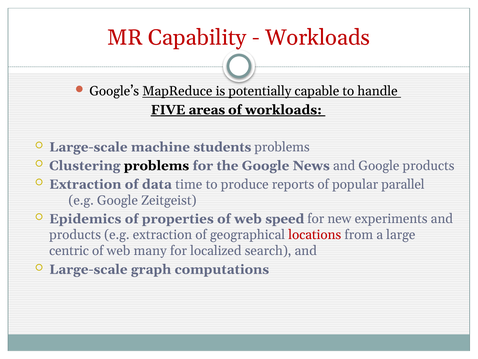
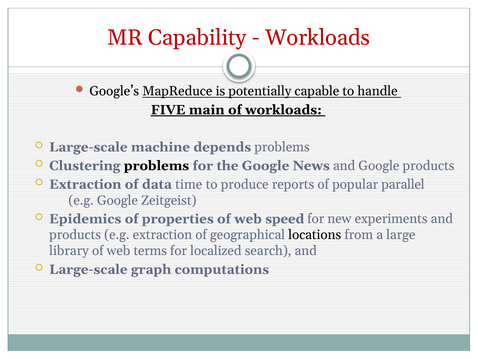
areas: areas -> main (207, 110)
students: students -> depends (222, 147)
locations colour: red -> black (315, 235)
centric: centric -> library (69, 250)
many: many -> terms (150, 250)
